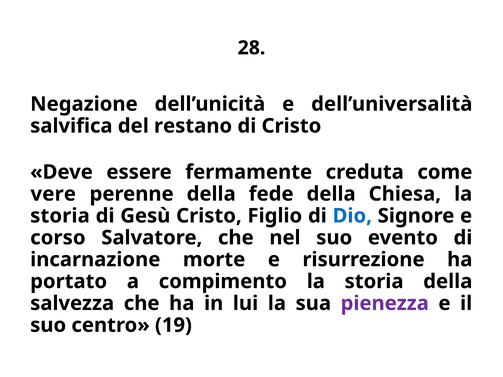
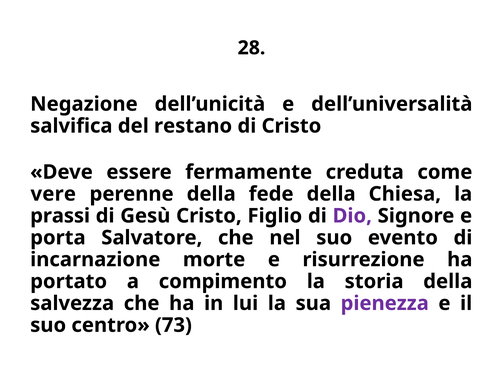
storia: storia -> prassi (60, 216)
Dio colour: blue -> purple (352, 216)
corso: corso -> porta (58, 238)
19: 19 -> 73 (173, 325)
